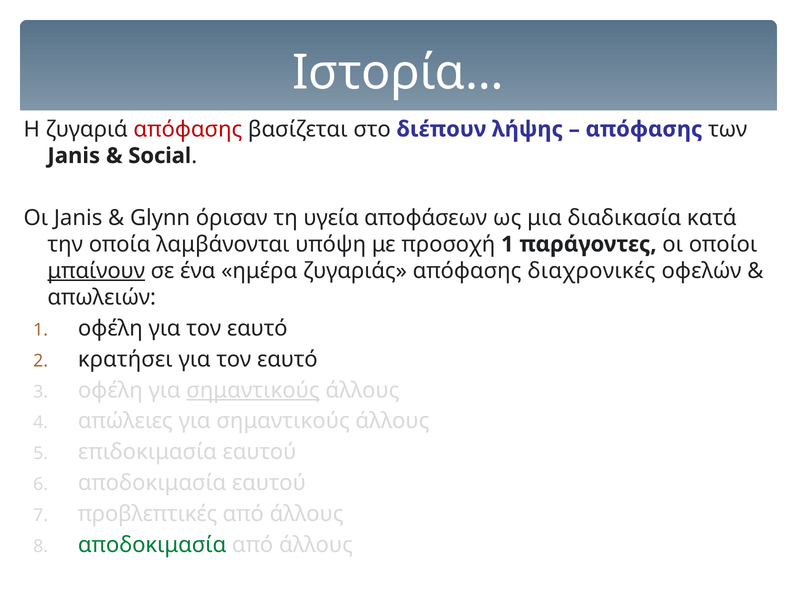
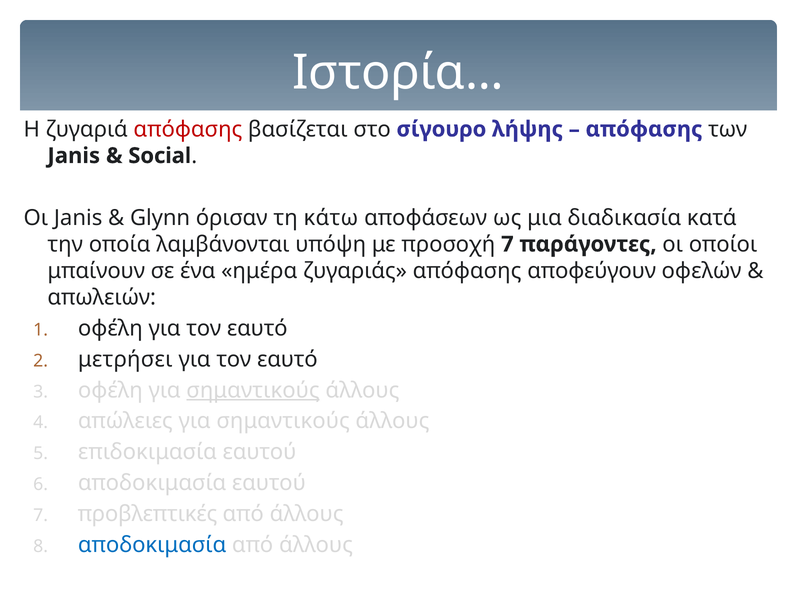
διέπουν: διέπουν -> σίγουρο (441, 129)
υγεία: υγεία -> κάτω (331, 218)
προσοχή 1: 1 -> 7 (507, 244)
μπαίνουν underline: present -> none (96, 271)
διαχρονικές: διαχρονικές -> αποφεύγουν (592, 271)
κρατήσει: κρατήσει -> μετρήσει (125, 359)
αποδοκιμασία colour: green -> blue (152, 545)
